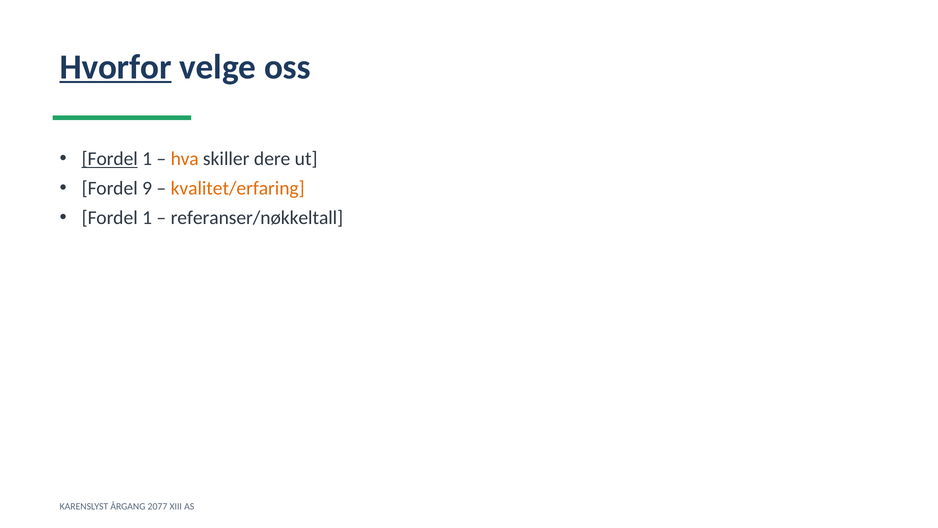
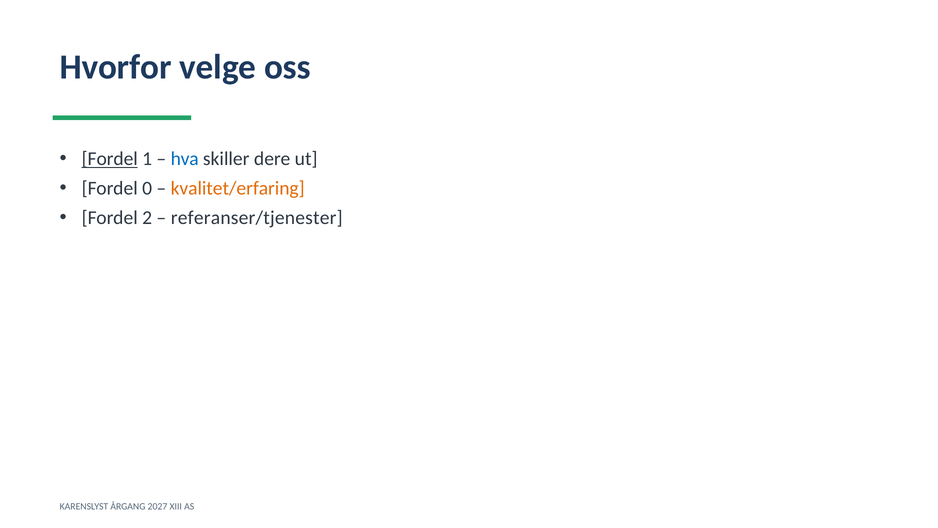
Hvorfor underline: present -> none (116, 67)
hva colour: orange -> blue (185, 159)
9: 9 -> 0 (147, 188)
1: 1 -> 2 (147, 218)
referanser/nøkkeltall: referanser/nøkkeltall -> referanser/tjenester (257, 218)
2077: 2077 -> 2027 (157, 506)
